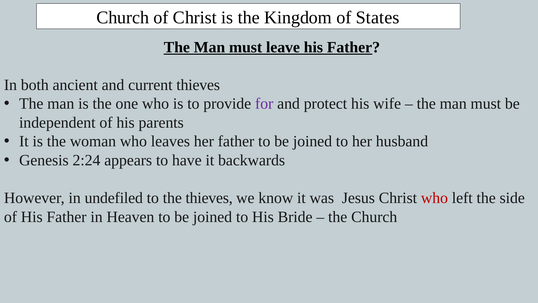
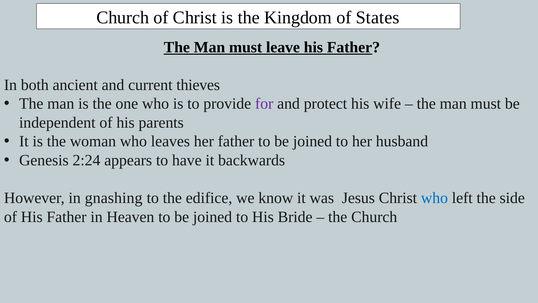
undefiled: undefiled -> gnashing (114, 198)
the thieves: thieves -> edifice (209, 198)
who colour: red -> blue (434, 198)
